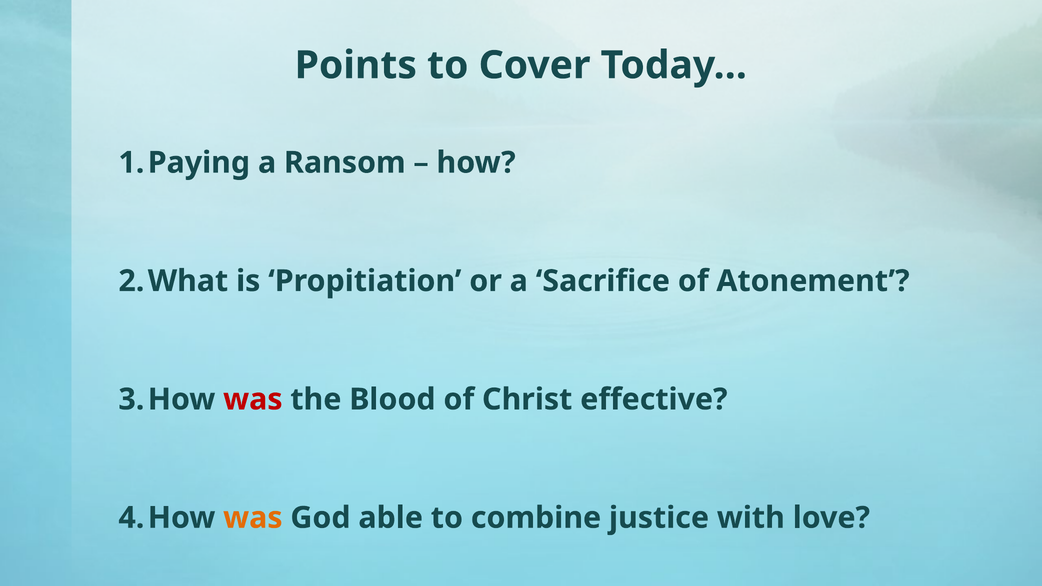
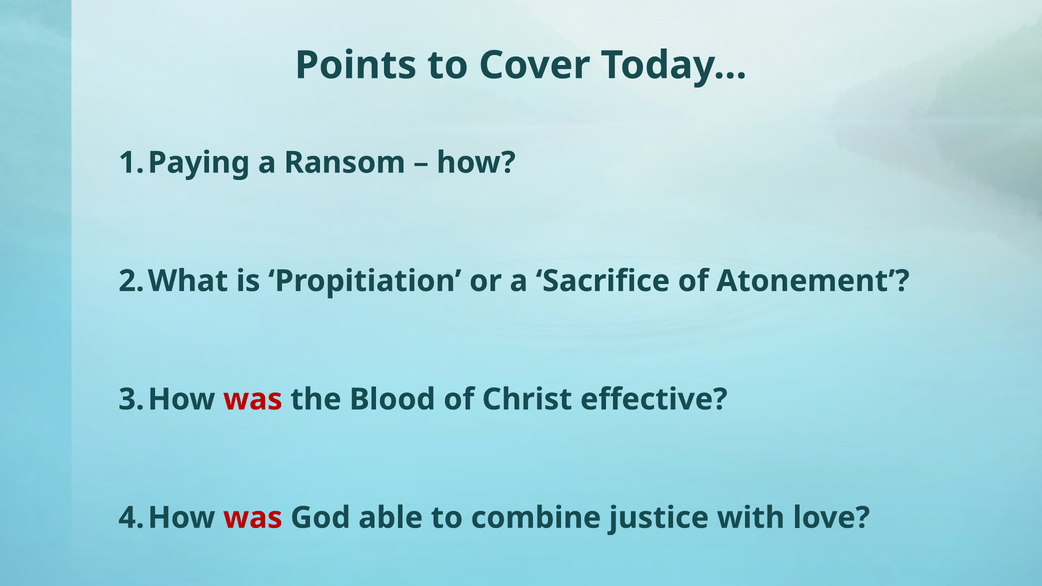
was colour: orange -> red (253, 518)
